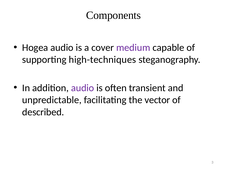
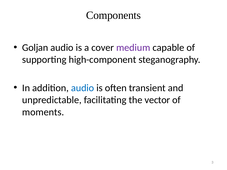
Hogea: Hogea -> Goljan (35, 48)
high-techniques: high-techniques -> high-component (103, 60)
audio colour: purple -> blue (83, 88)
described: described -> moments (43, 112)
